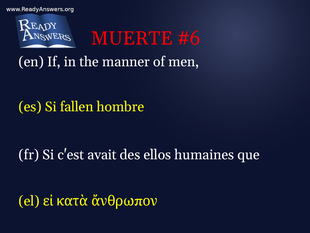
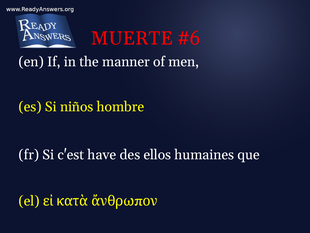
fallen: fallen -> niños (77, 107)
avait: avait -> have (102, 154)
